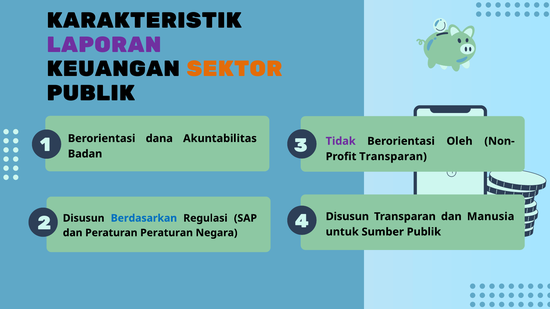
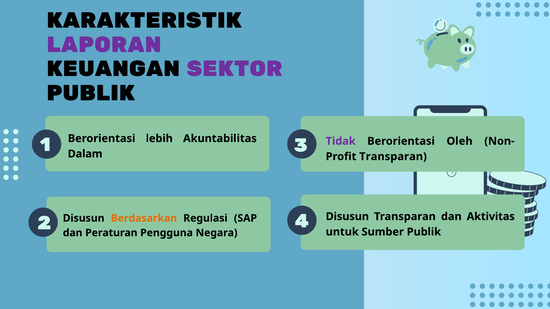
SEKTOR colour: orange -> purple (234, 69)
dana: dana -> lebih (159, 139)
Badan: Badan -> Dalam (85, 154)
Manusia: Manusia -> Aktivitas (491, 217)
Berdasarkan colour: blue -> orange (144, 218)
Peraturan Peraturan: Peraturan -> Pengguna (167, 233)
